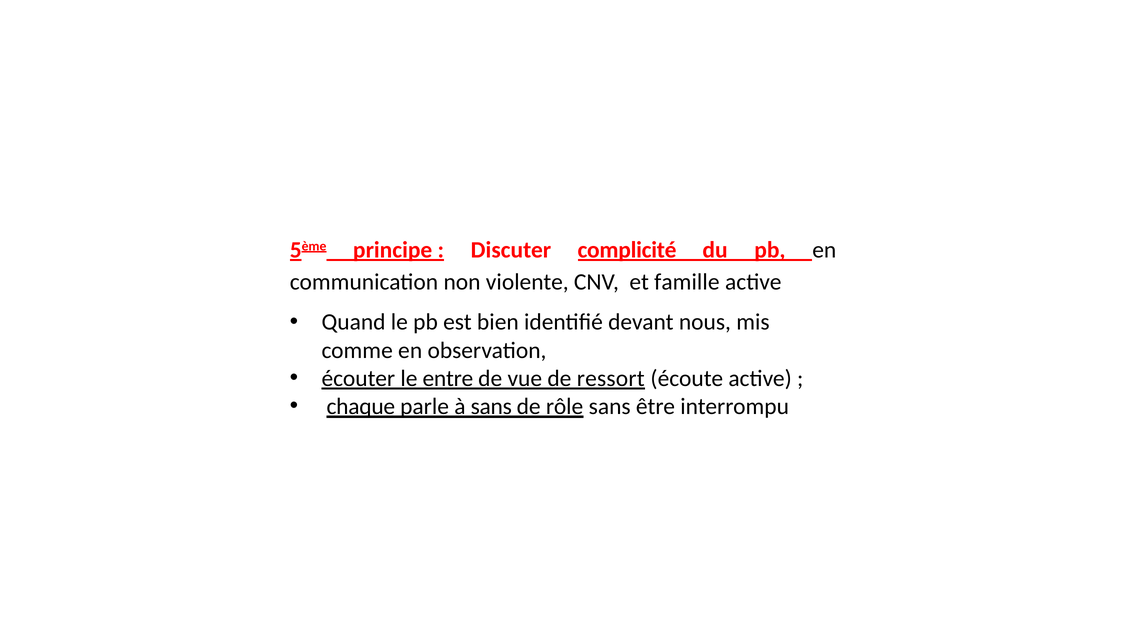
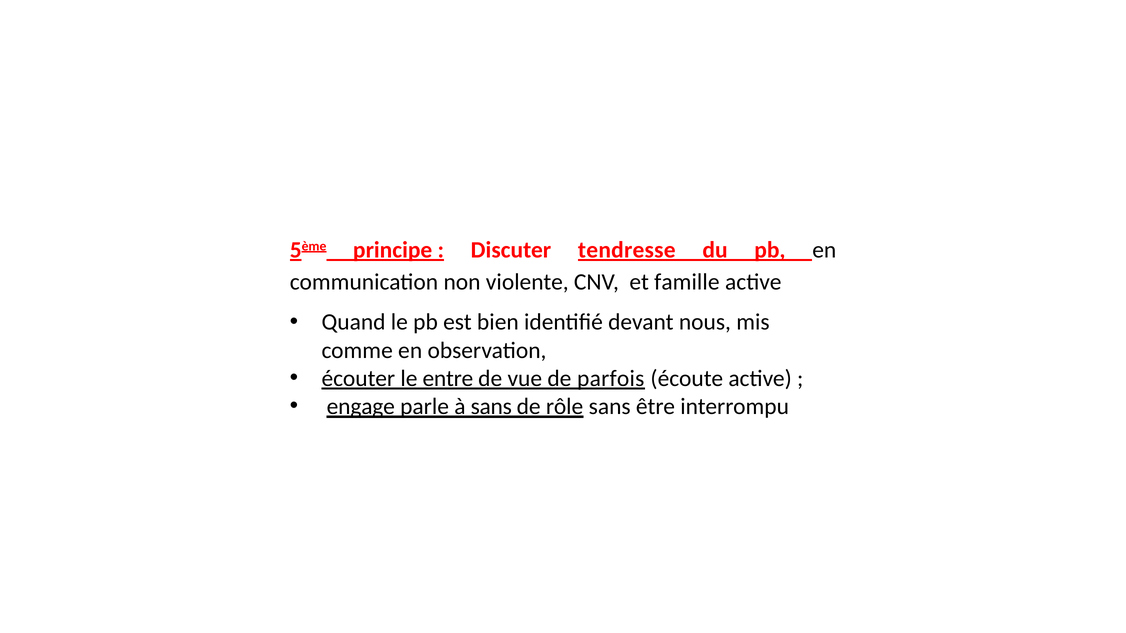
complicité: complicité -> tendresse (627, 250)
ressort: ressort -> parfois (611, 379)
chaque: chaque -> engage (361, 407)
